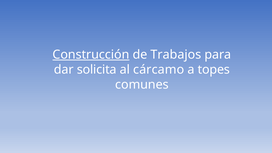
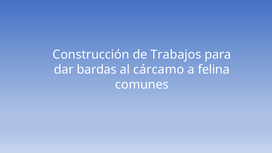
Construcción underline: present -> none (91, 55)
solicita: solicita -> bardas (97, 70)
topes: topes -> felina (214, 70)
